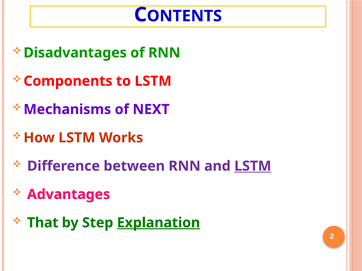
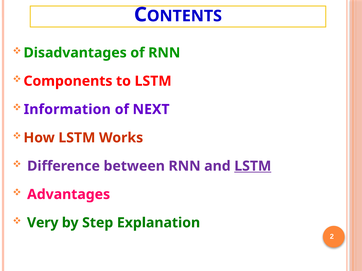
Mechanisms: Mechanisms -> Information (67, 110)
That: That -> Very (43, 223)
Explanation underline: present -> none (159, 223)
